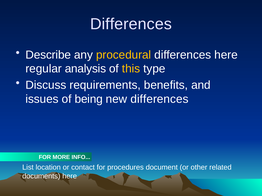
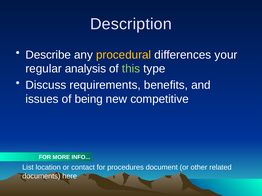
Differences: Differences -> Description (131, 24)
differences here: here -> your (226, 55)
this colour: yellow -> light green (131, 69)
new differences: differences -> competitive (160, 99)
